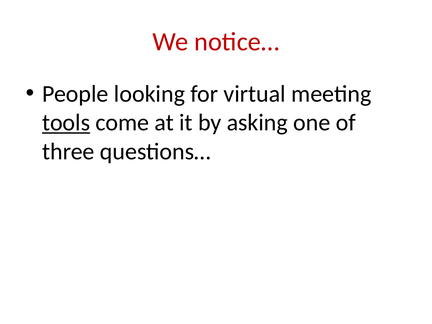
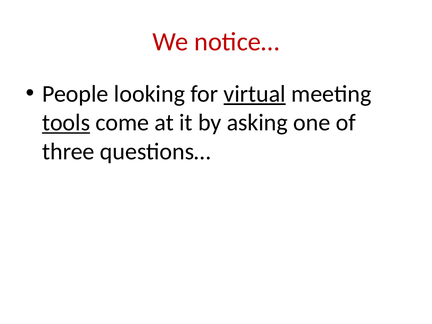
virtual underline: none -> present (255, 94)
